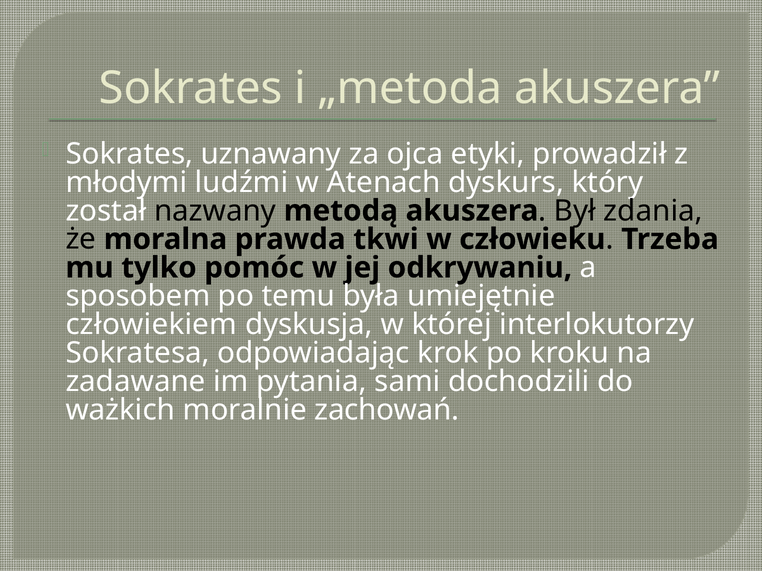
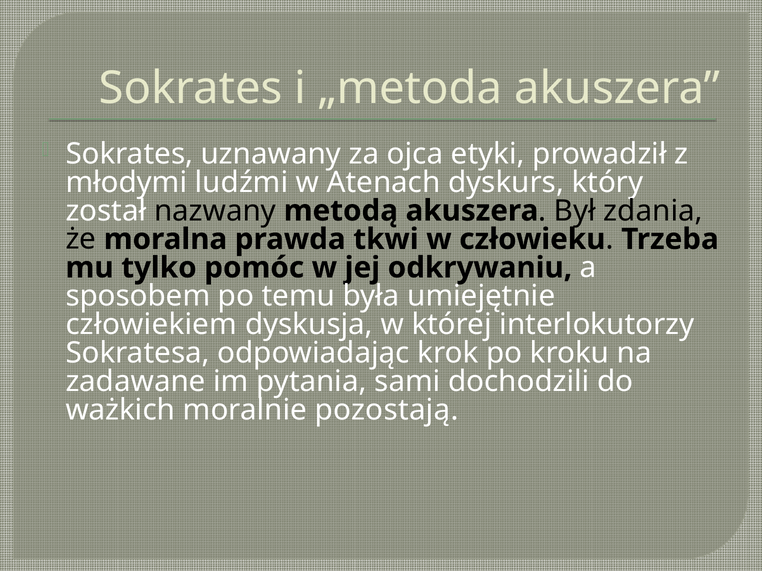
zachowań: zachowań -> pozostają (387, 410)
